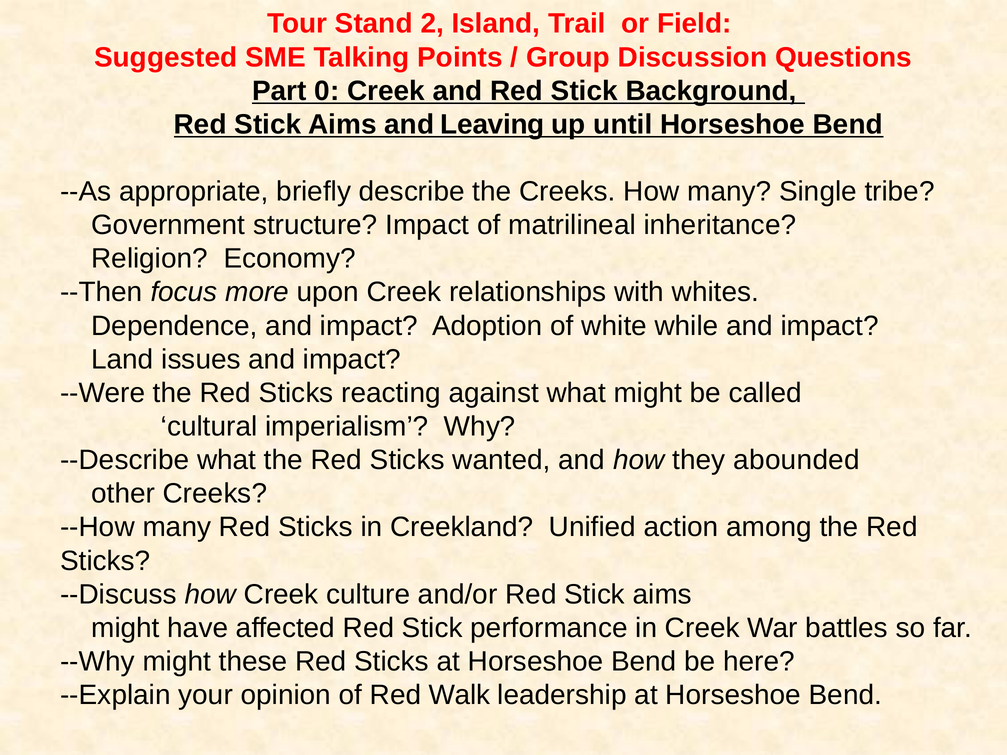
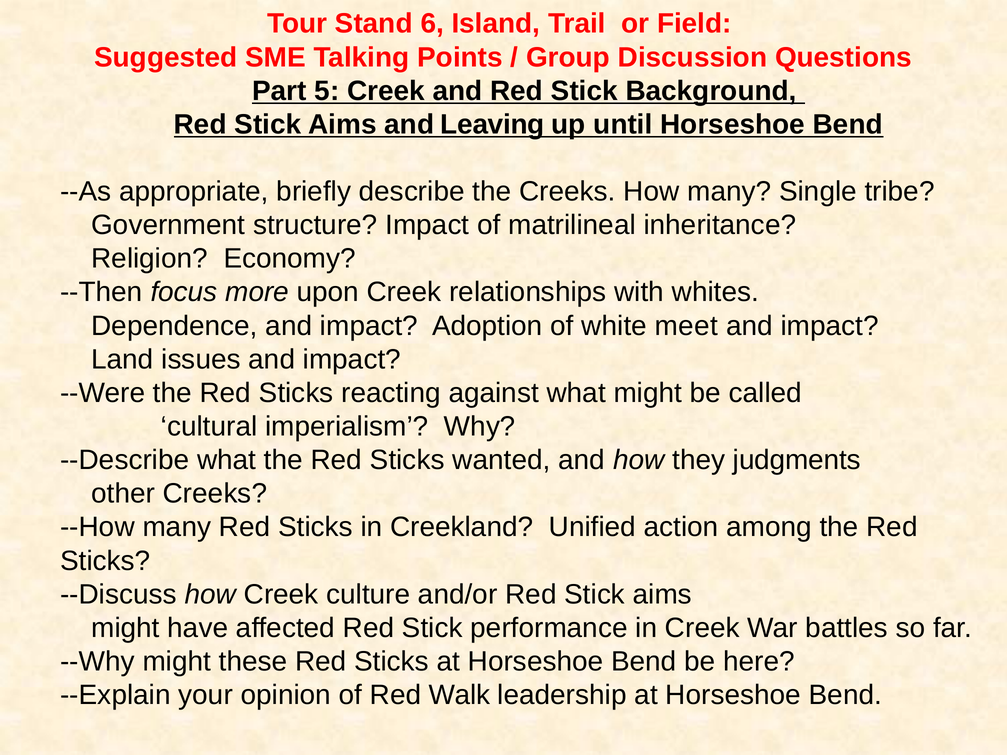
2: 2 -> 6 (432, 24)
0: 0 -> 5 (327, 91)
while: while -> meet (686, 326)
abounded: abounded -> judgments (797, 460)
